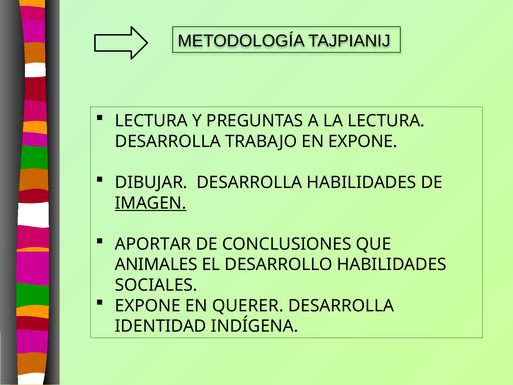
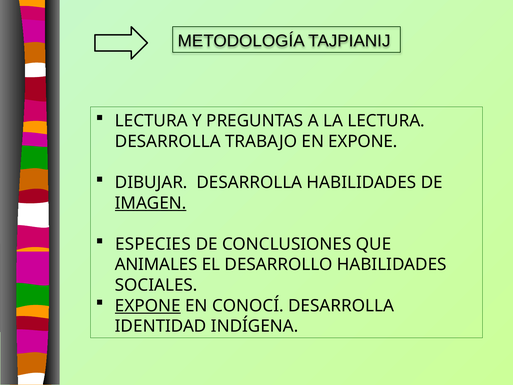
APORTAR: APORTAR -> ESPECIES (153, 244)
EXPONE underline: none -> present (148, 306)
QUERER: QUERER -> CONOCÍ (248, 306)
